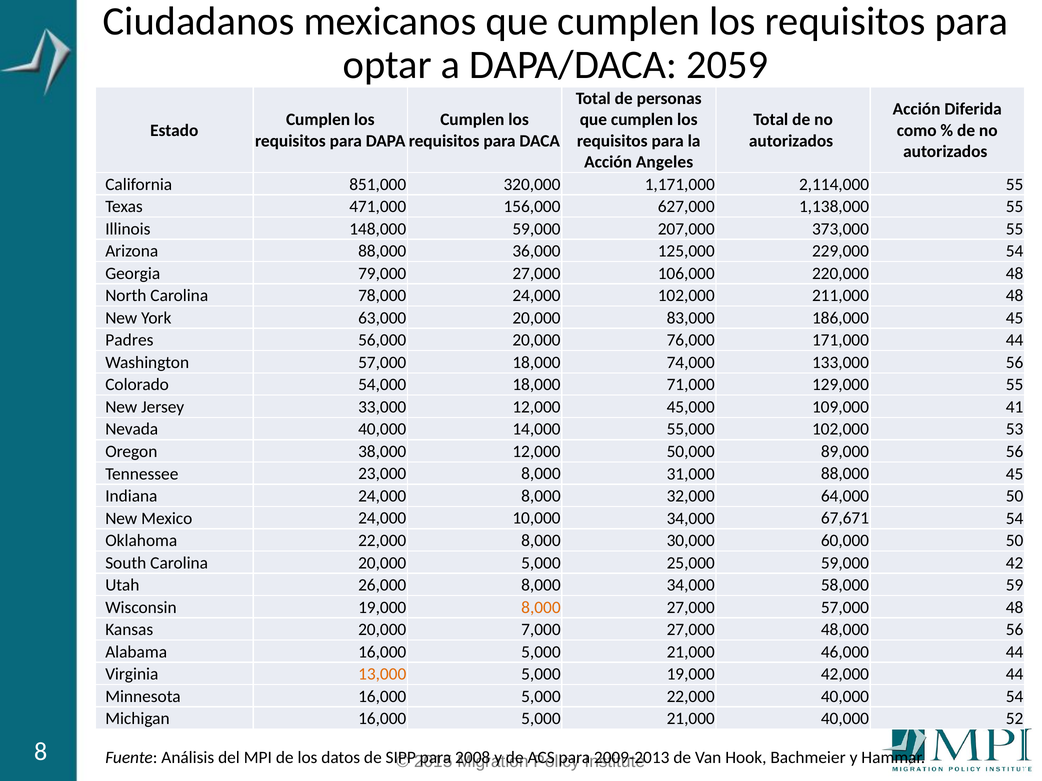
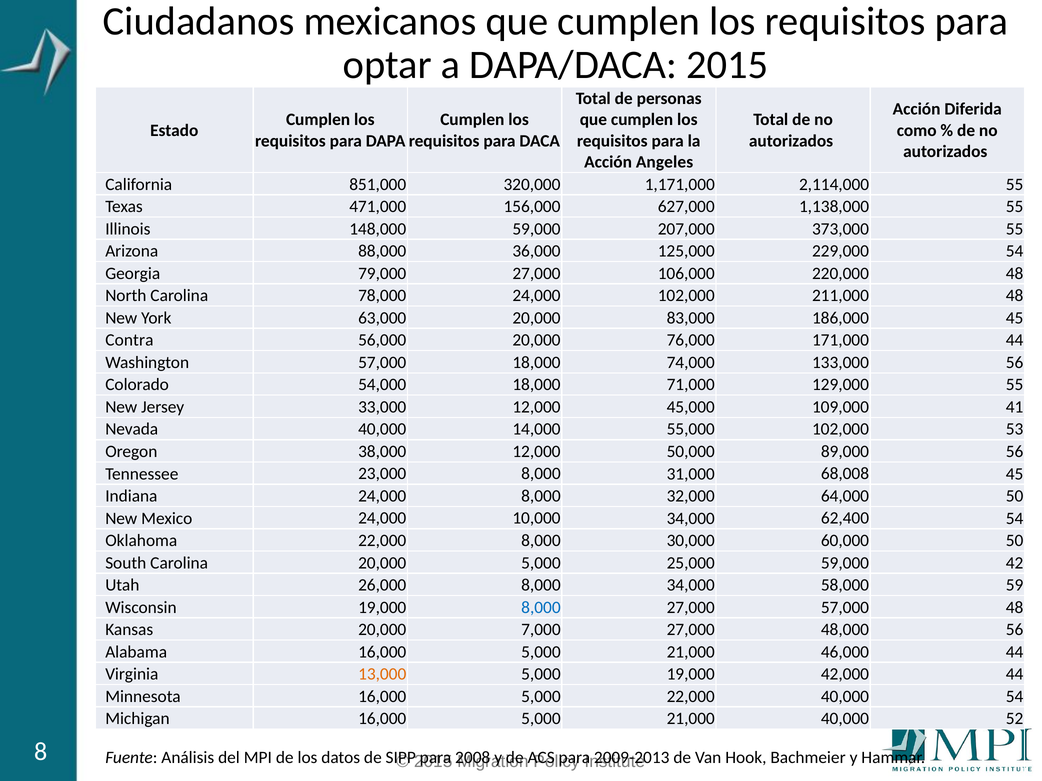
DAPA/DACA 2059: 2059 -> 2015 (727, 65)
Padres: Padres -> Contra (129, 340)
31,000 88,000: 88,000 -> 68,008 (845, 474)
67,671: 67,671 -> 62,400 (845, 519)
8,000 colour: orange -> blue (541, 608)
